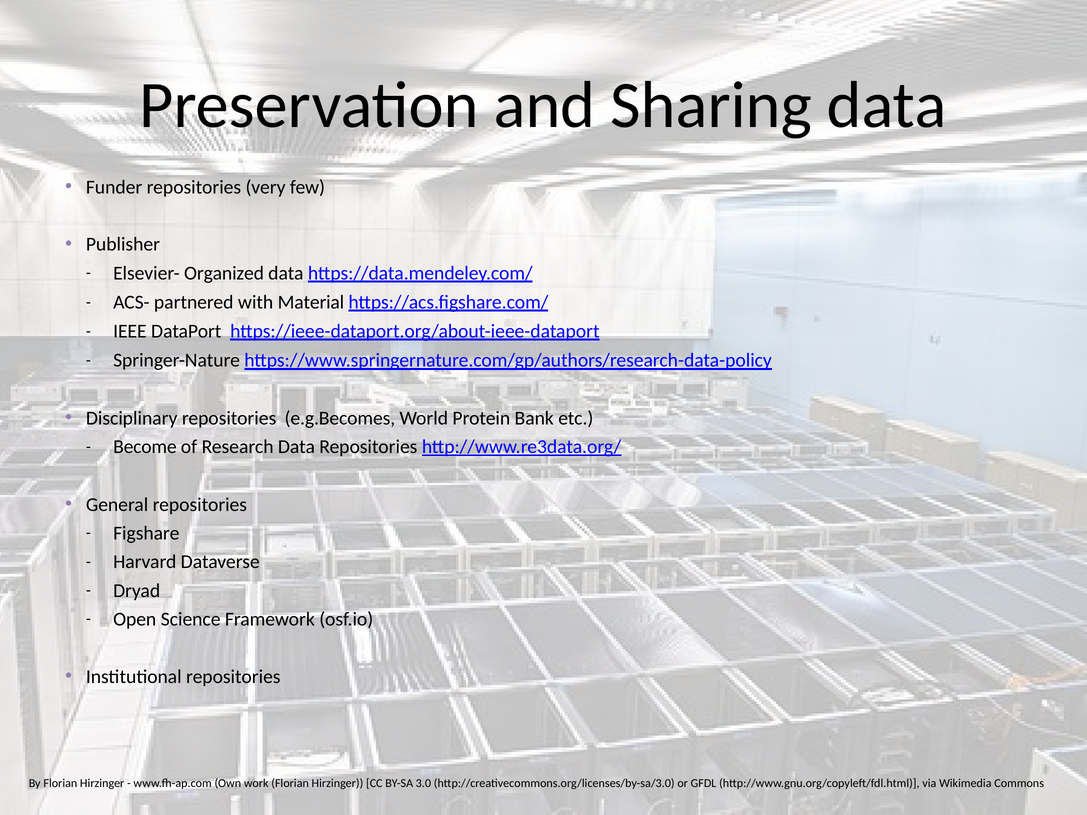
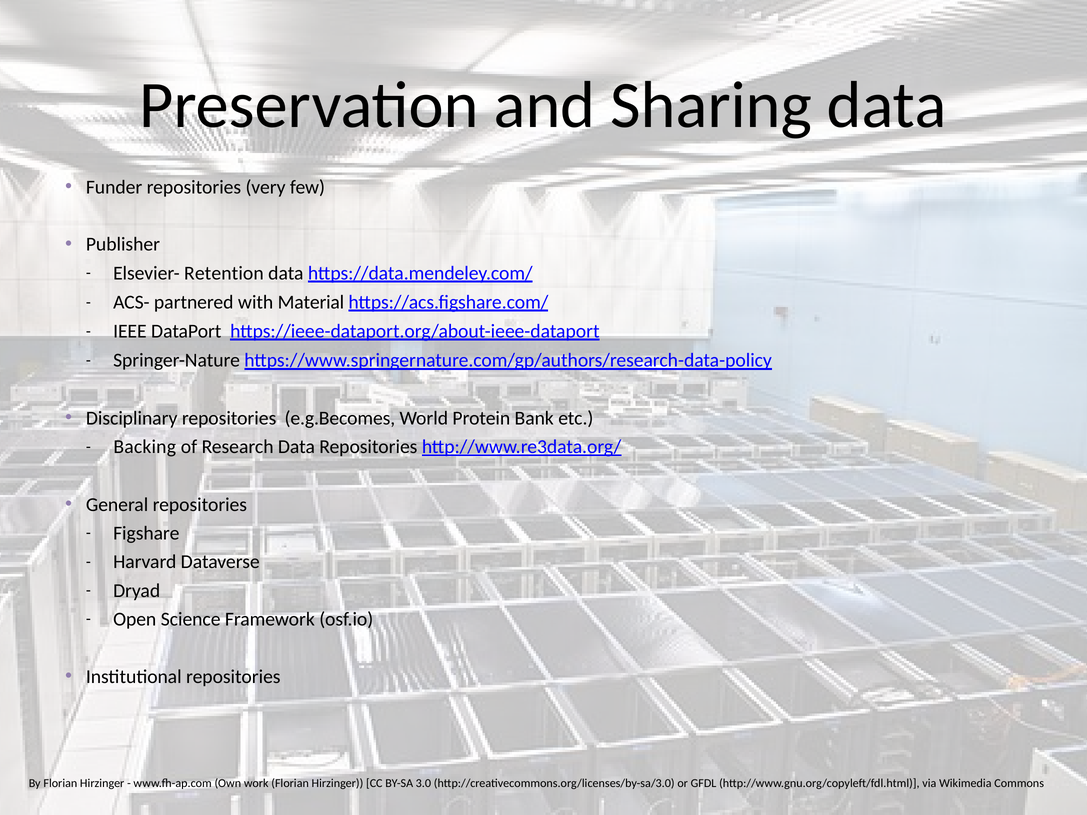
Organized: Organized -> Retention (224, 273)
Become: Become -> Backing (145, 447)
